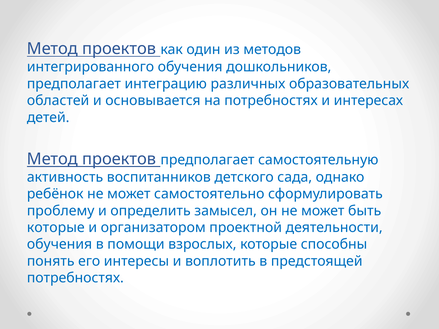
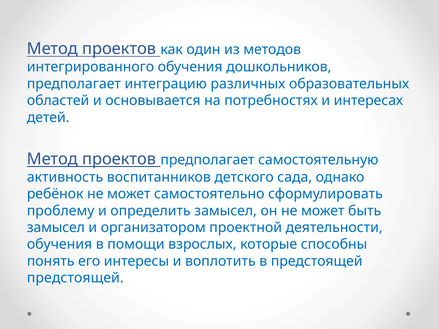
которые: которые -> замысел (56, 228)
потребностях: потребностях -> предстоящей (75, 278)
